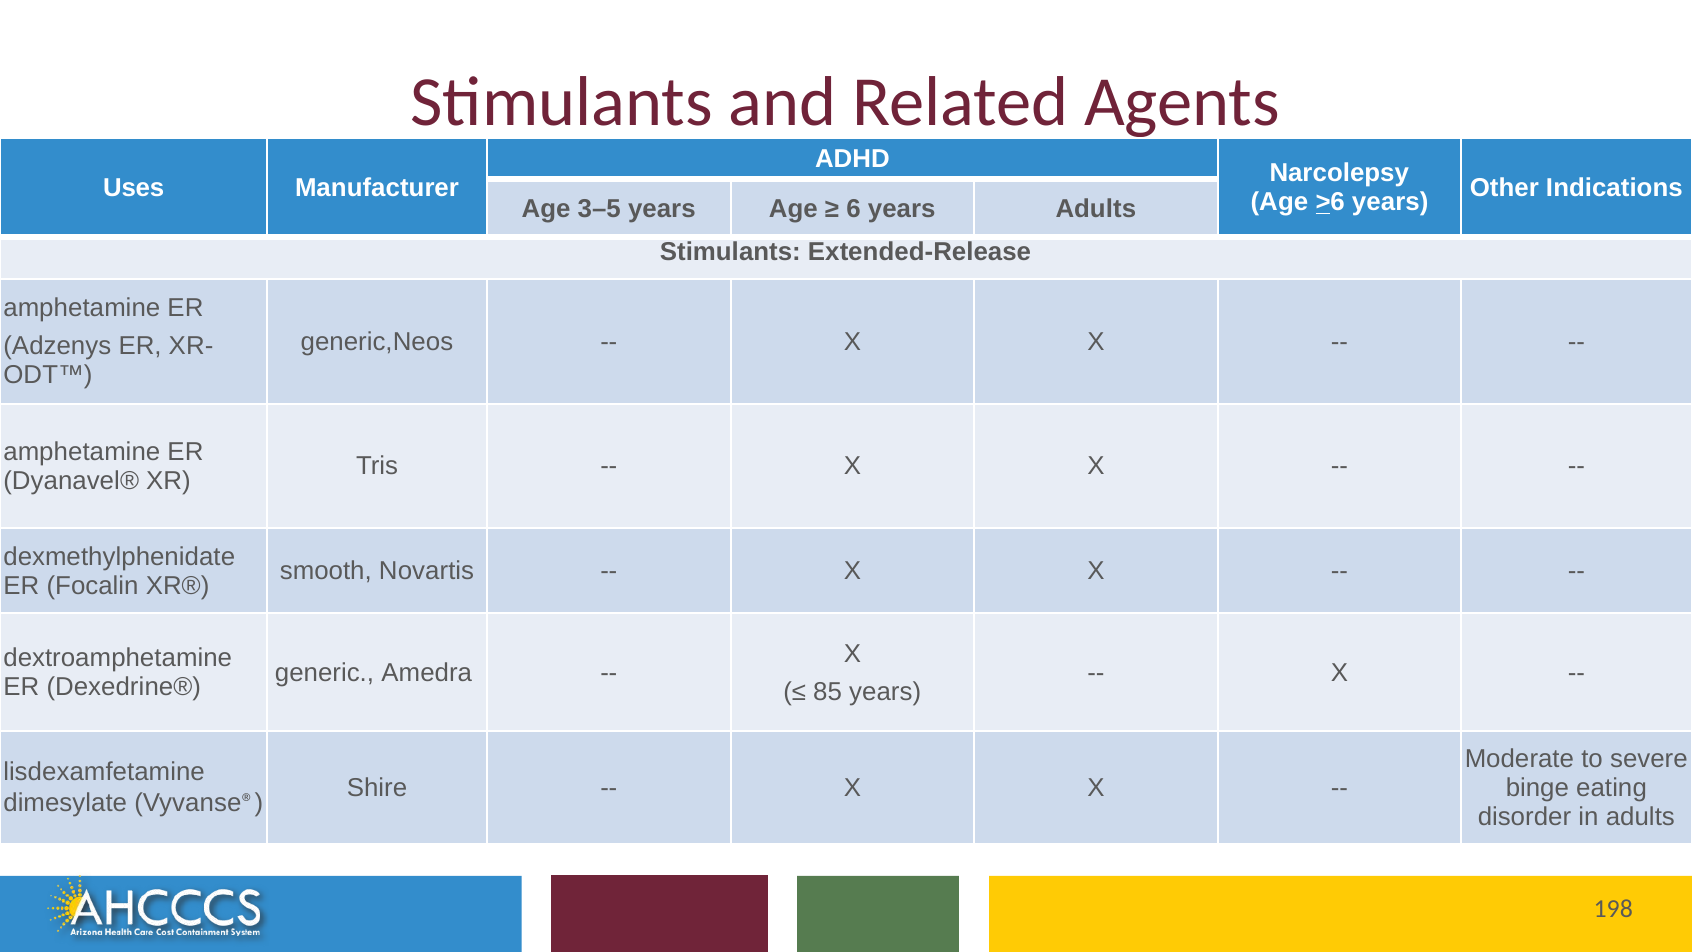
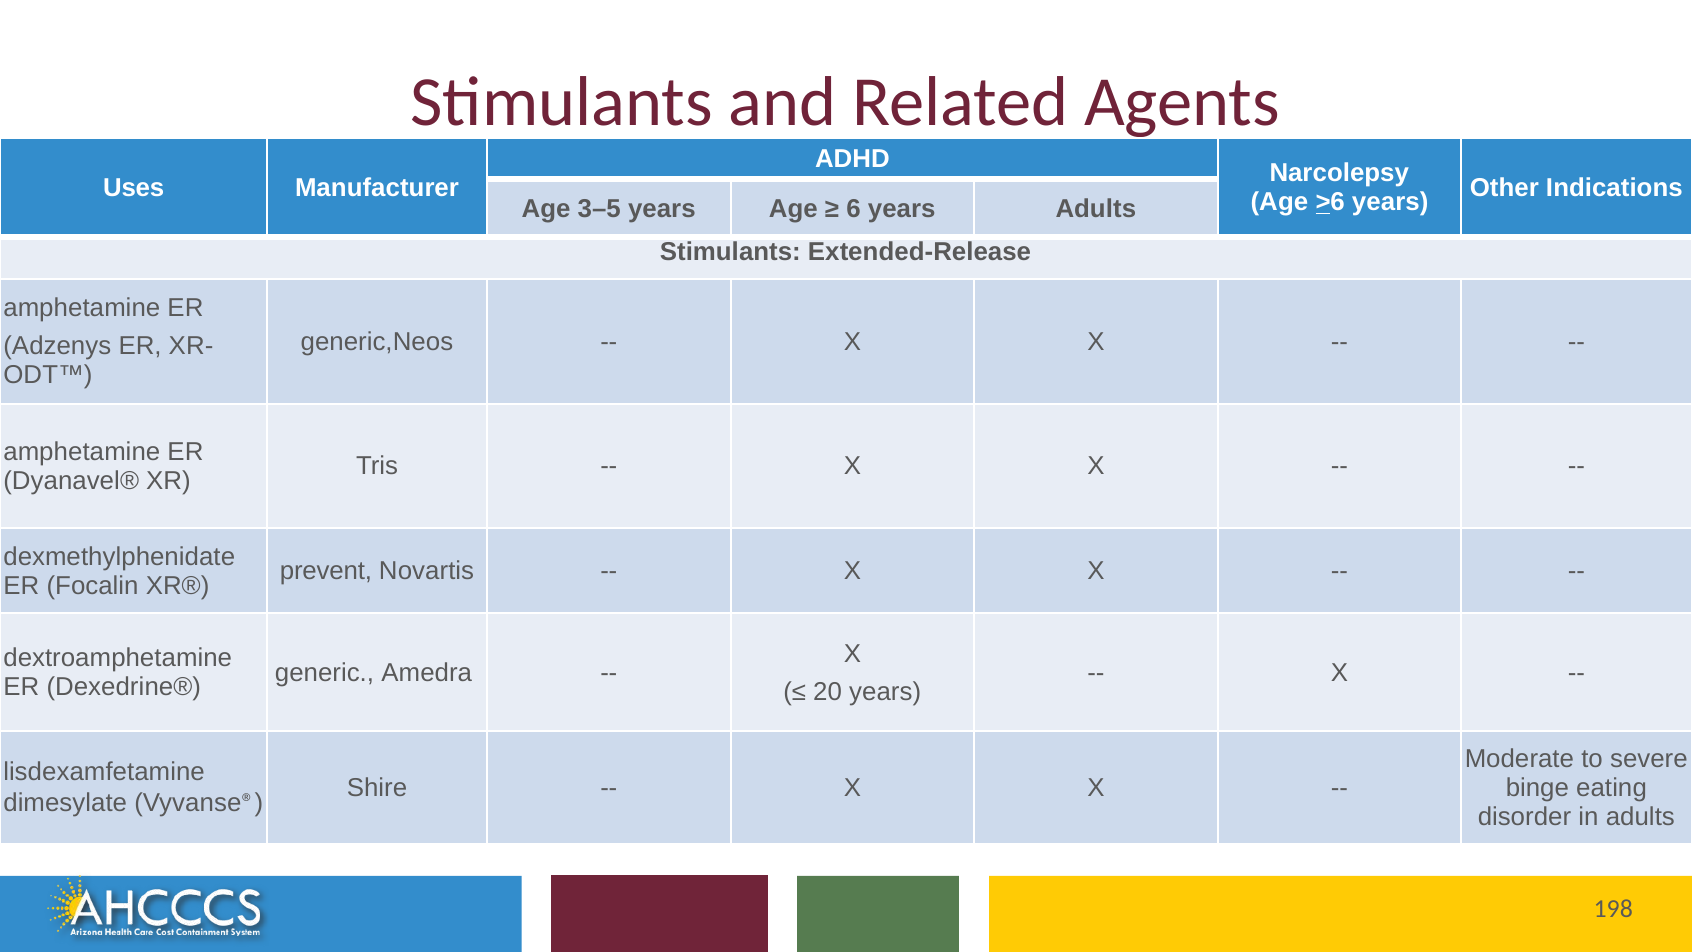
smooth: smooth -> prevent (326, 571)
85: 85 -> 20 (828, 692)
